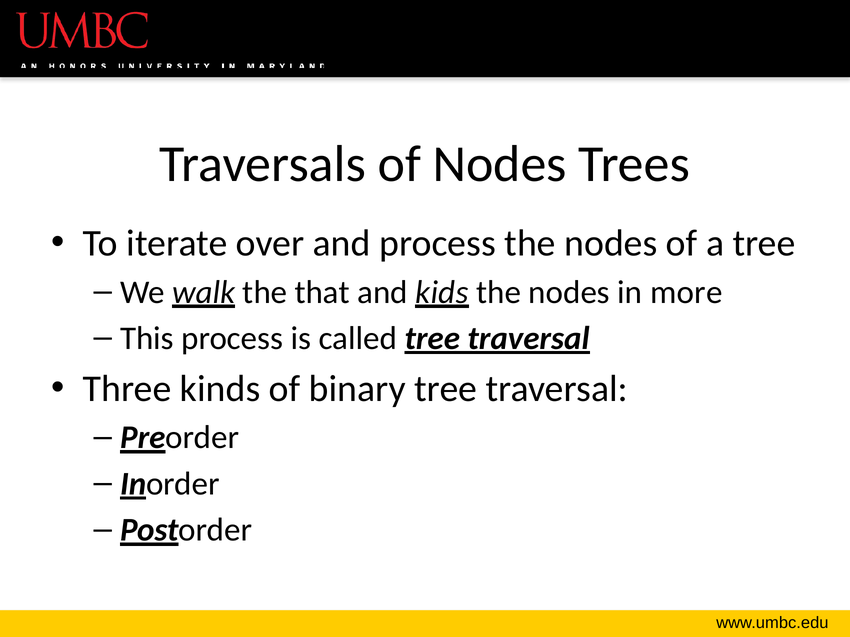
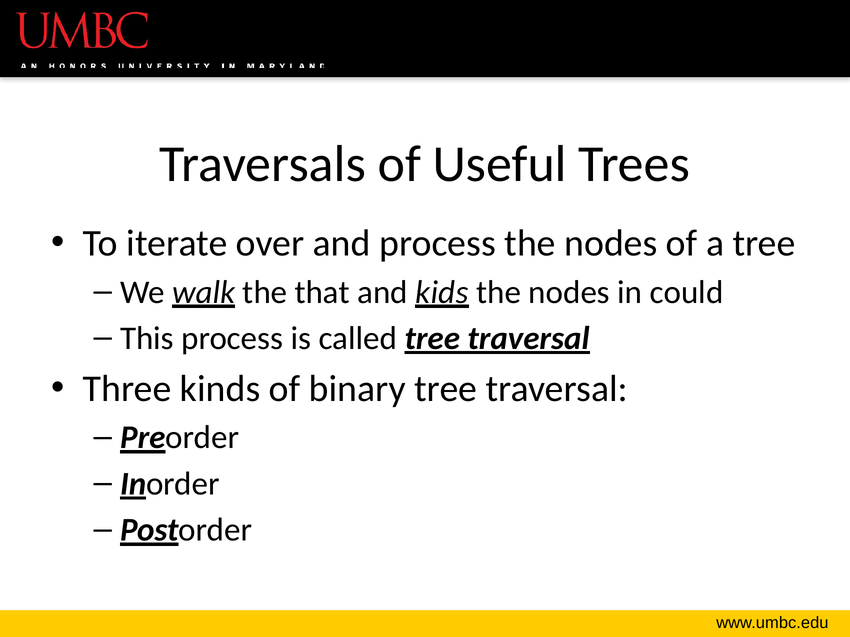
of Nodes: Nodes -> Useful (500, 164)
more: more -> could (687, 292)
